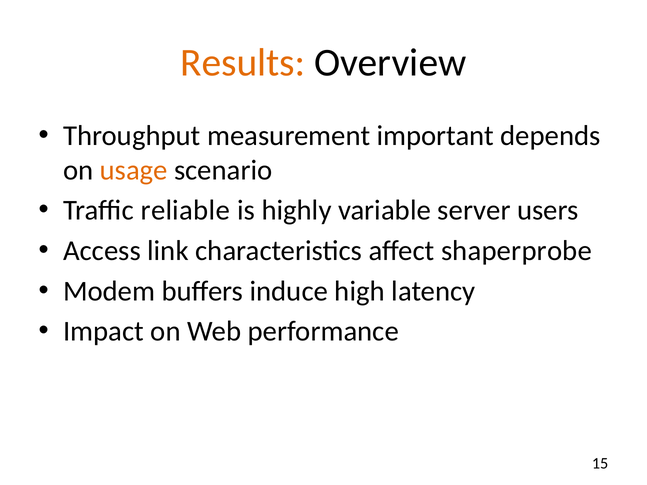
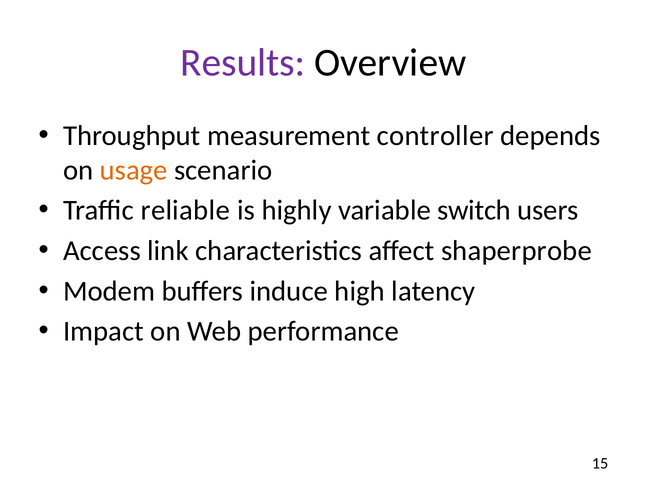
Results colour: orange -> purple (243, 63)
important: important -> controller (435, 136)
server: server -> switch (474, 211)
